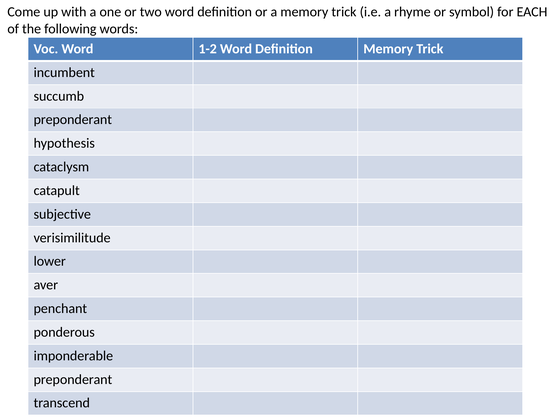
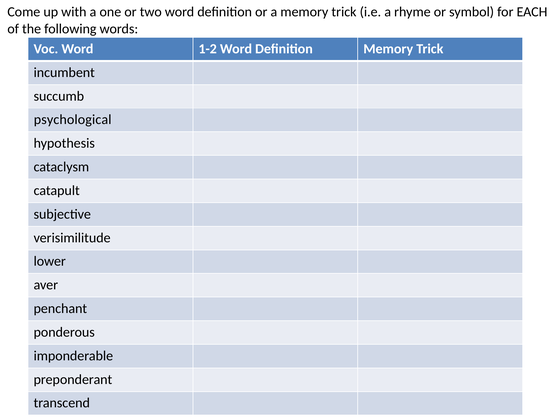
preponderant: preponderant -> psychological (73, 120)
